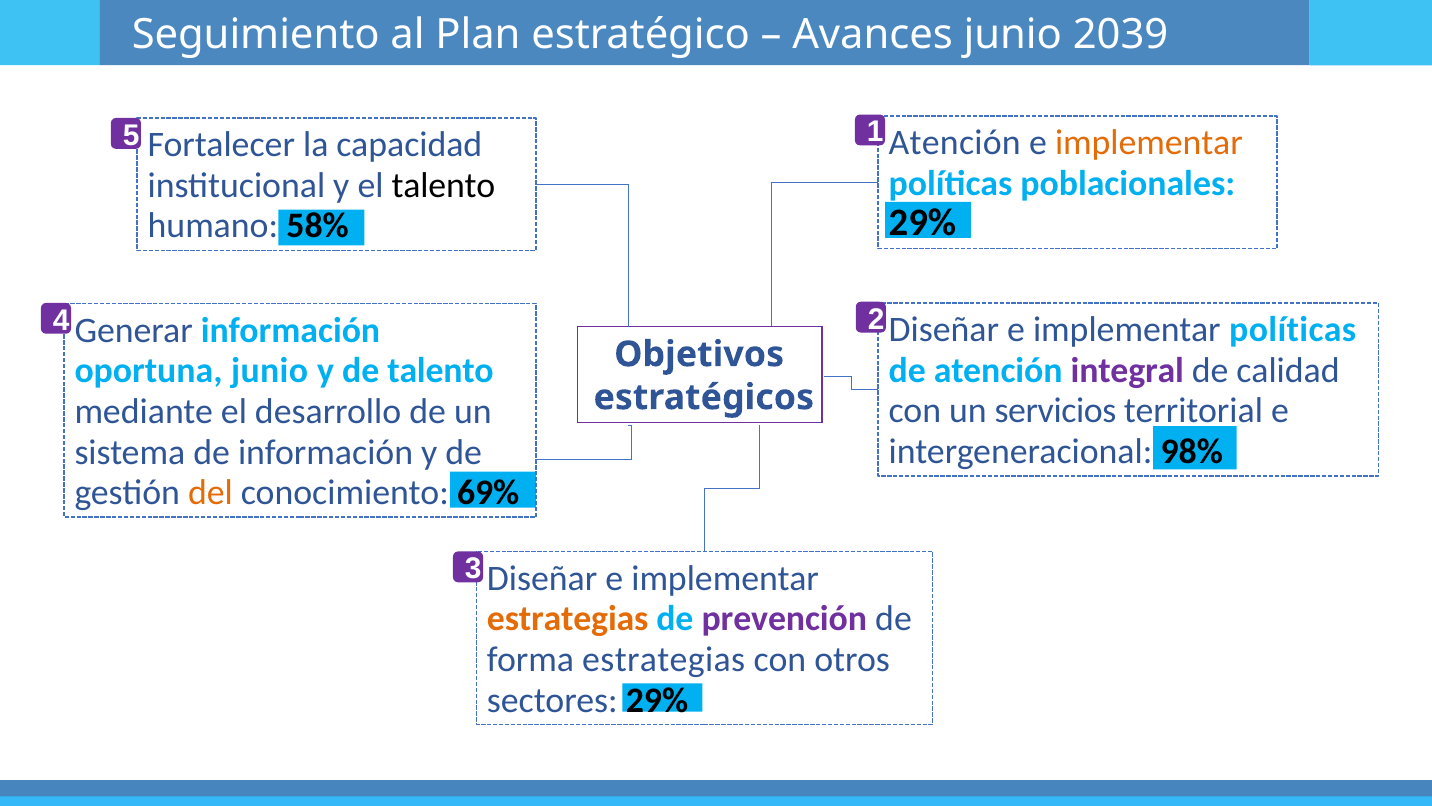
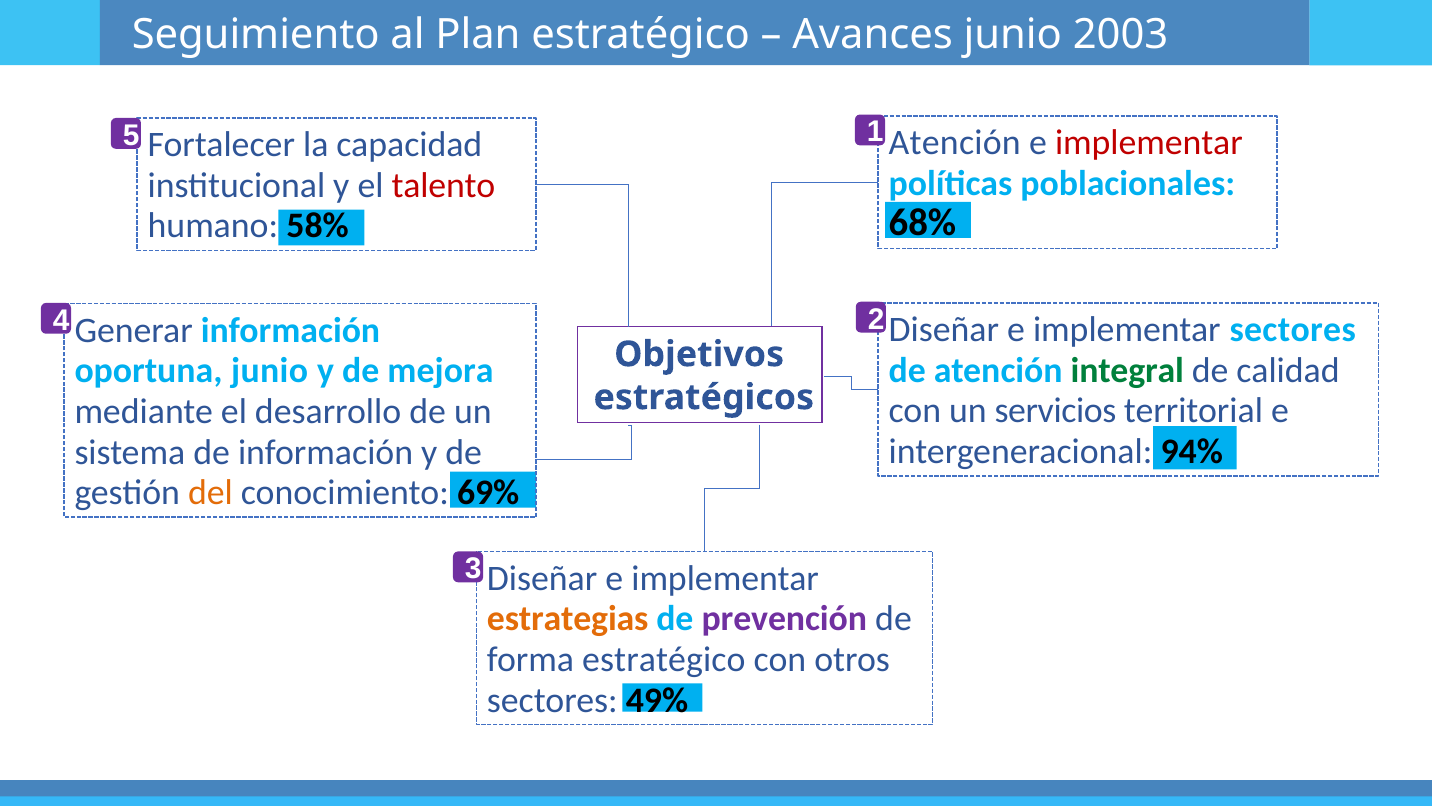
2039: 2039 -> 2003 (1121, 34)
implementar colour: orange -> red (1149, 143)
talento colour: black -> red (443, 185)
29%: 29% -> 68% (922, 223)
Diseñar e implementar políticas: políticas -> sectores (1293, 330)
integral colour: purple -> green (1127, 370)
de talento: talento -> mejora (440, 371)
98%: 98% -> 94% (1192, 451)
forma estrategias: estrategias -> estratégico (664, 659)
sectores 29%: 29% -> 49% (657, 700)
